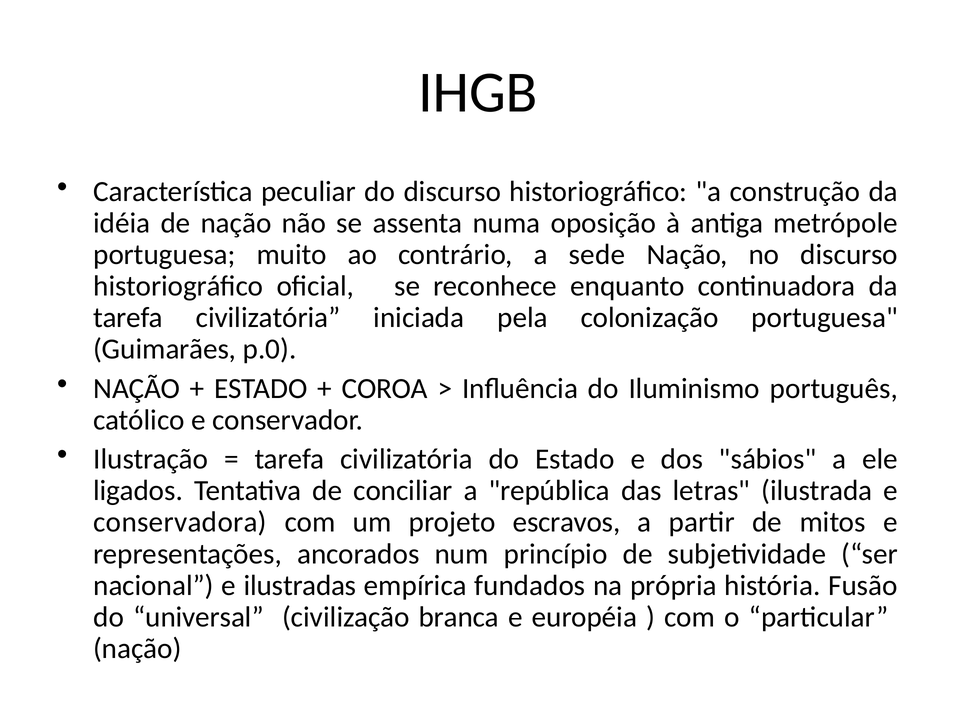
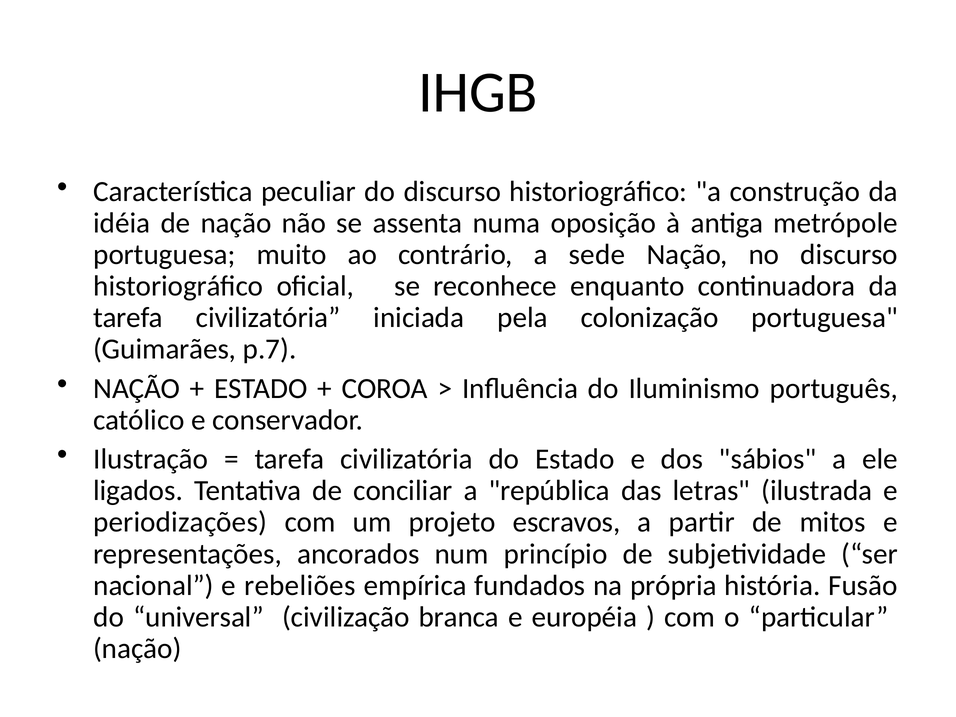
p.0: p.0 -> p.7 (270, 349)
conservadora: conservadora -> periodizações (180, 522)
ilustradas: ilustradas -> rebeliões (300, 585)
